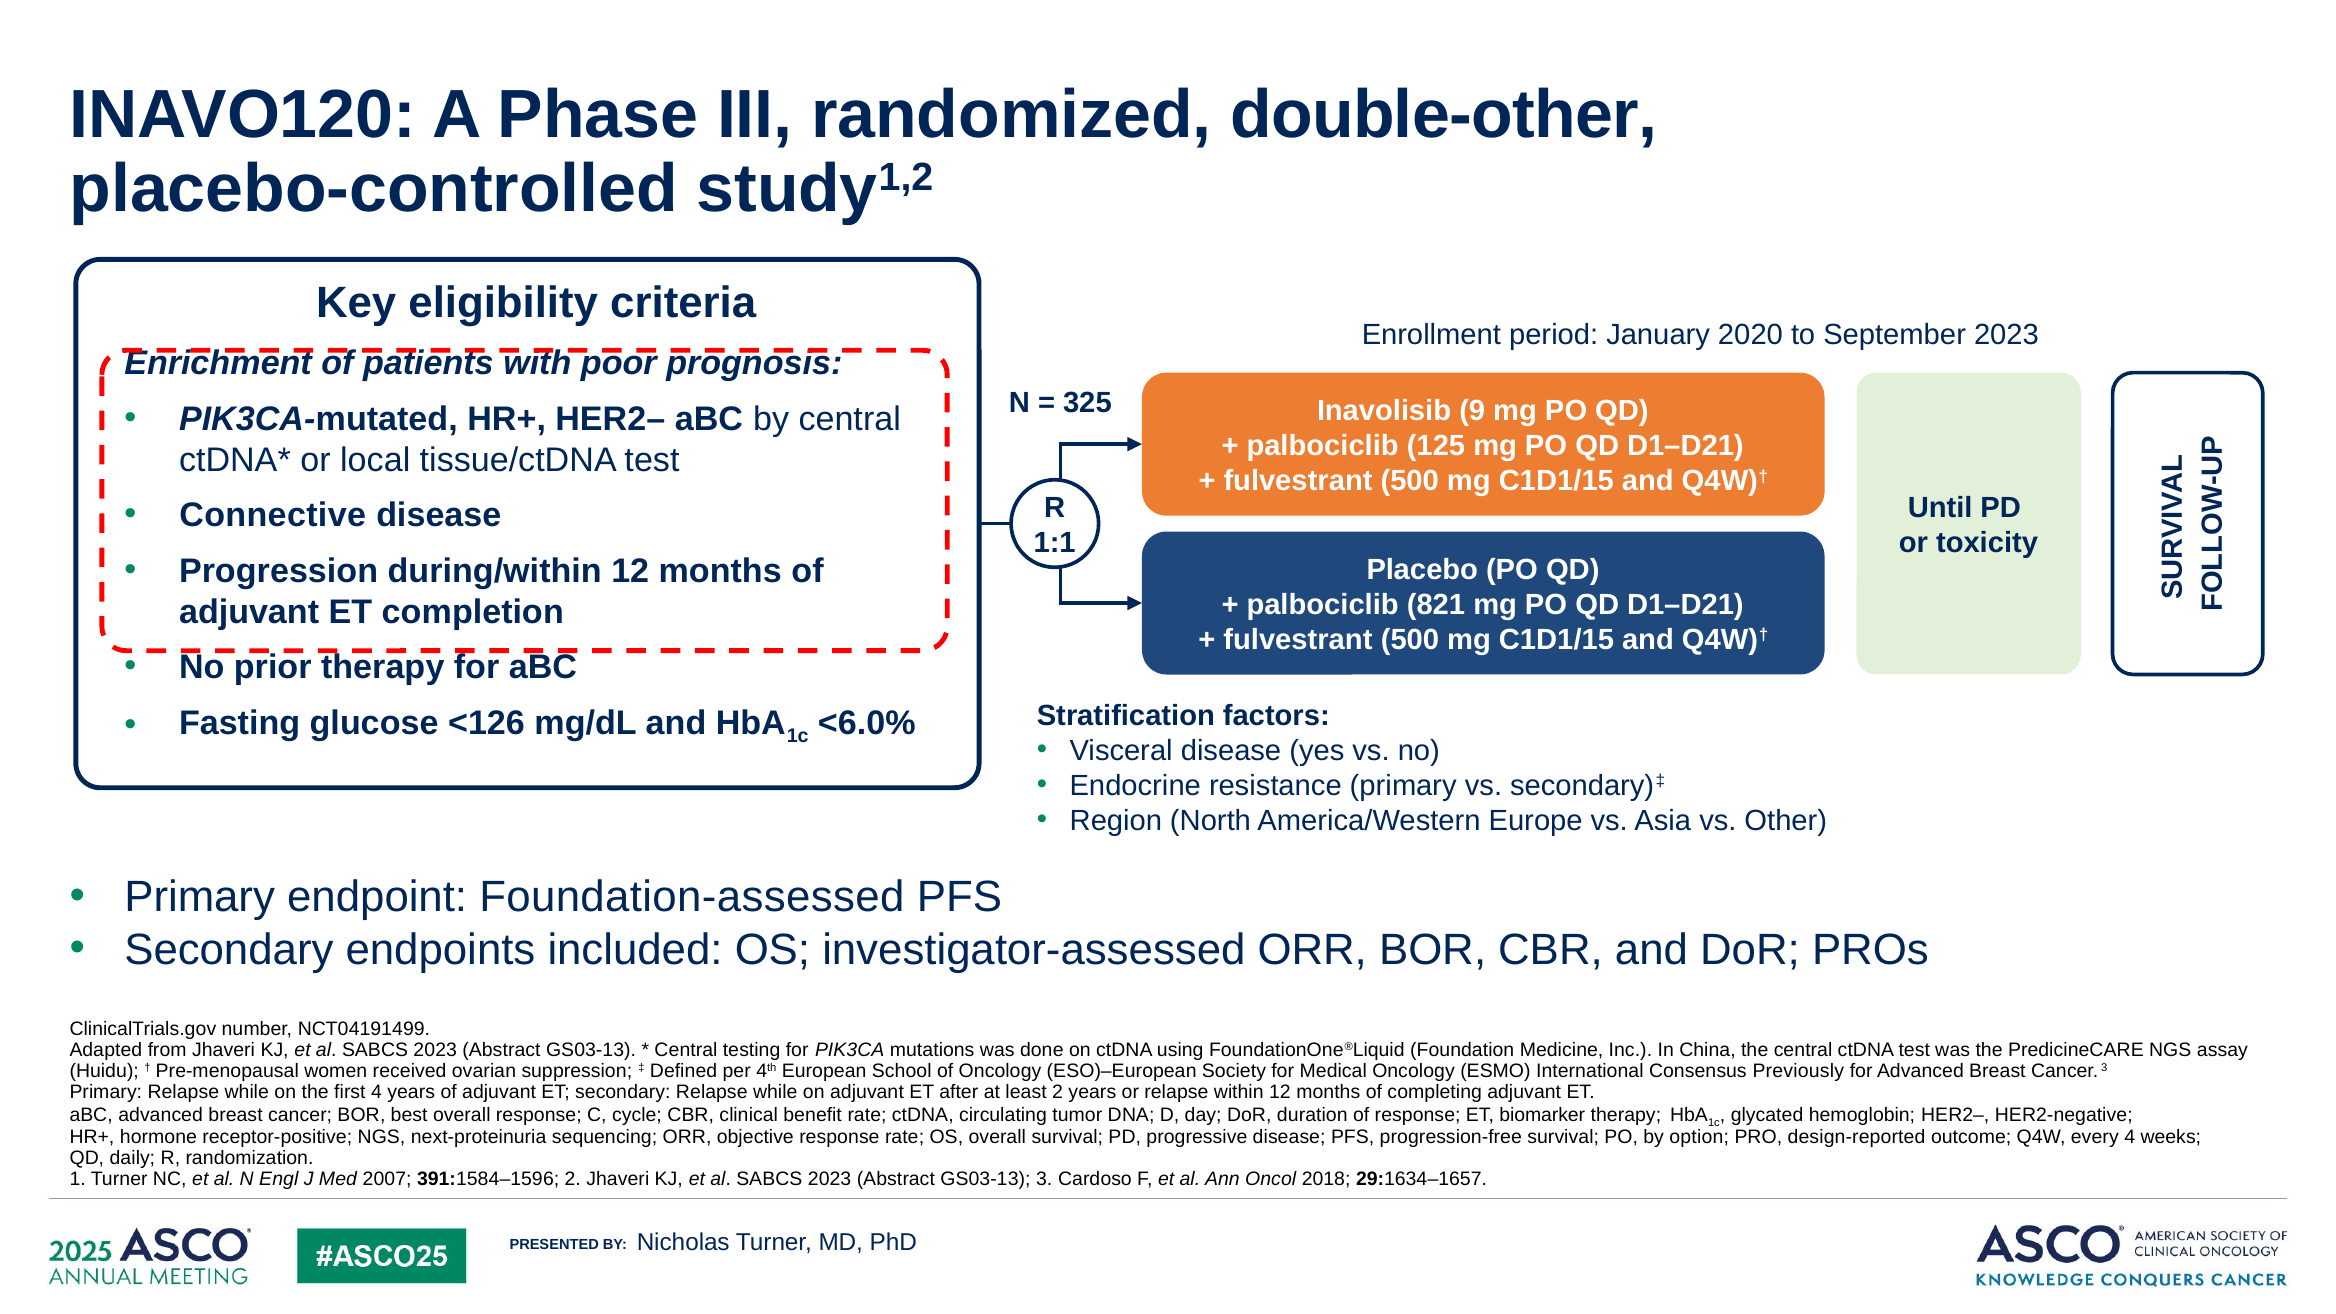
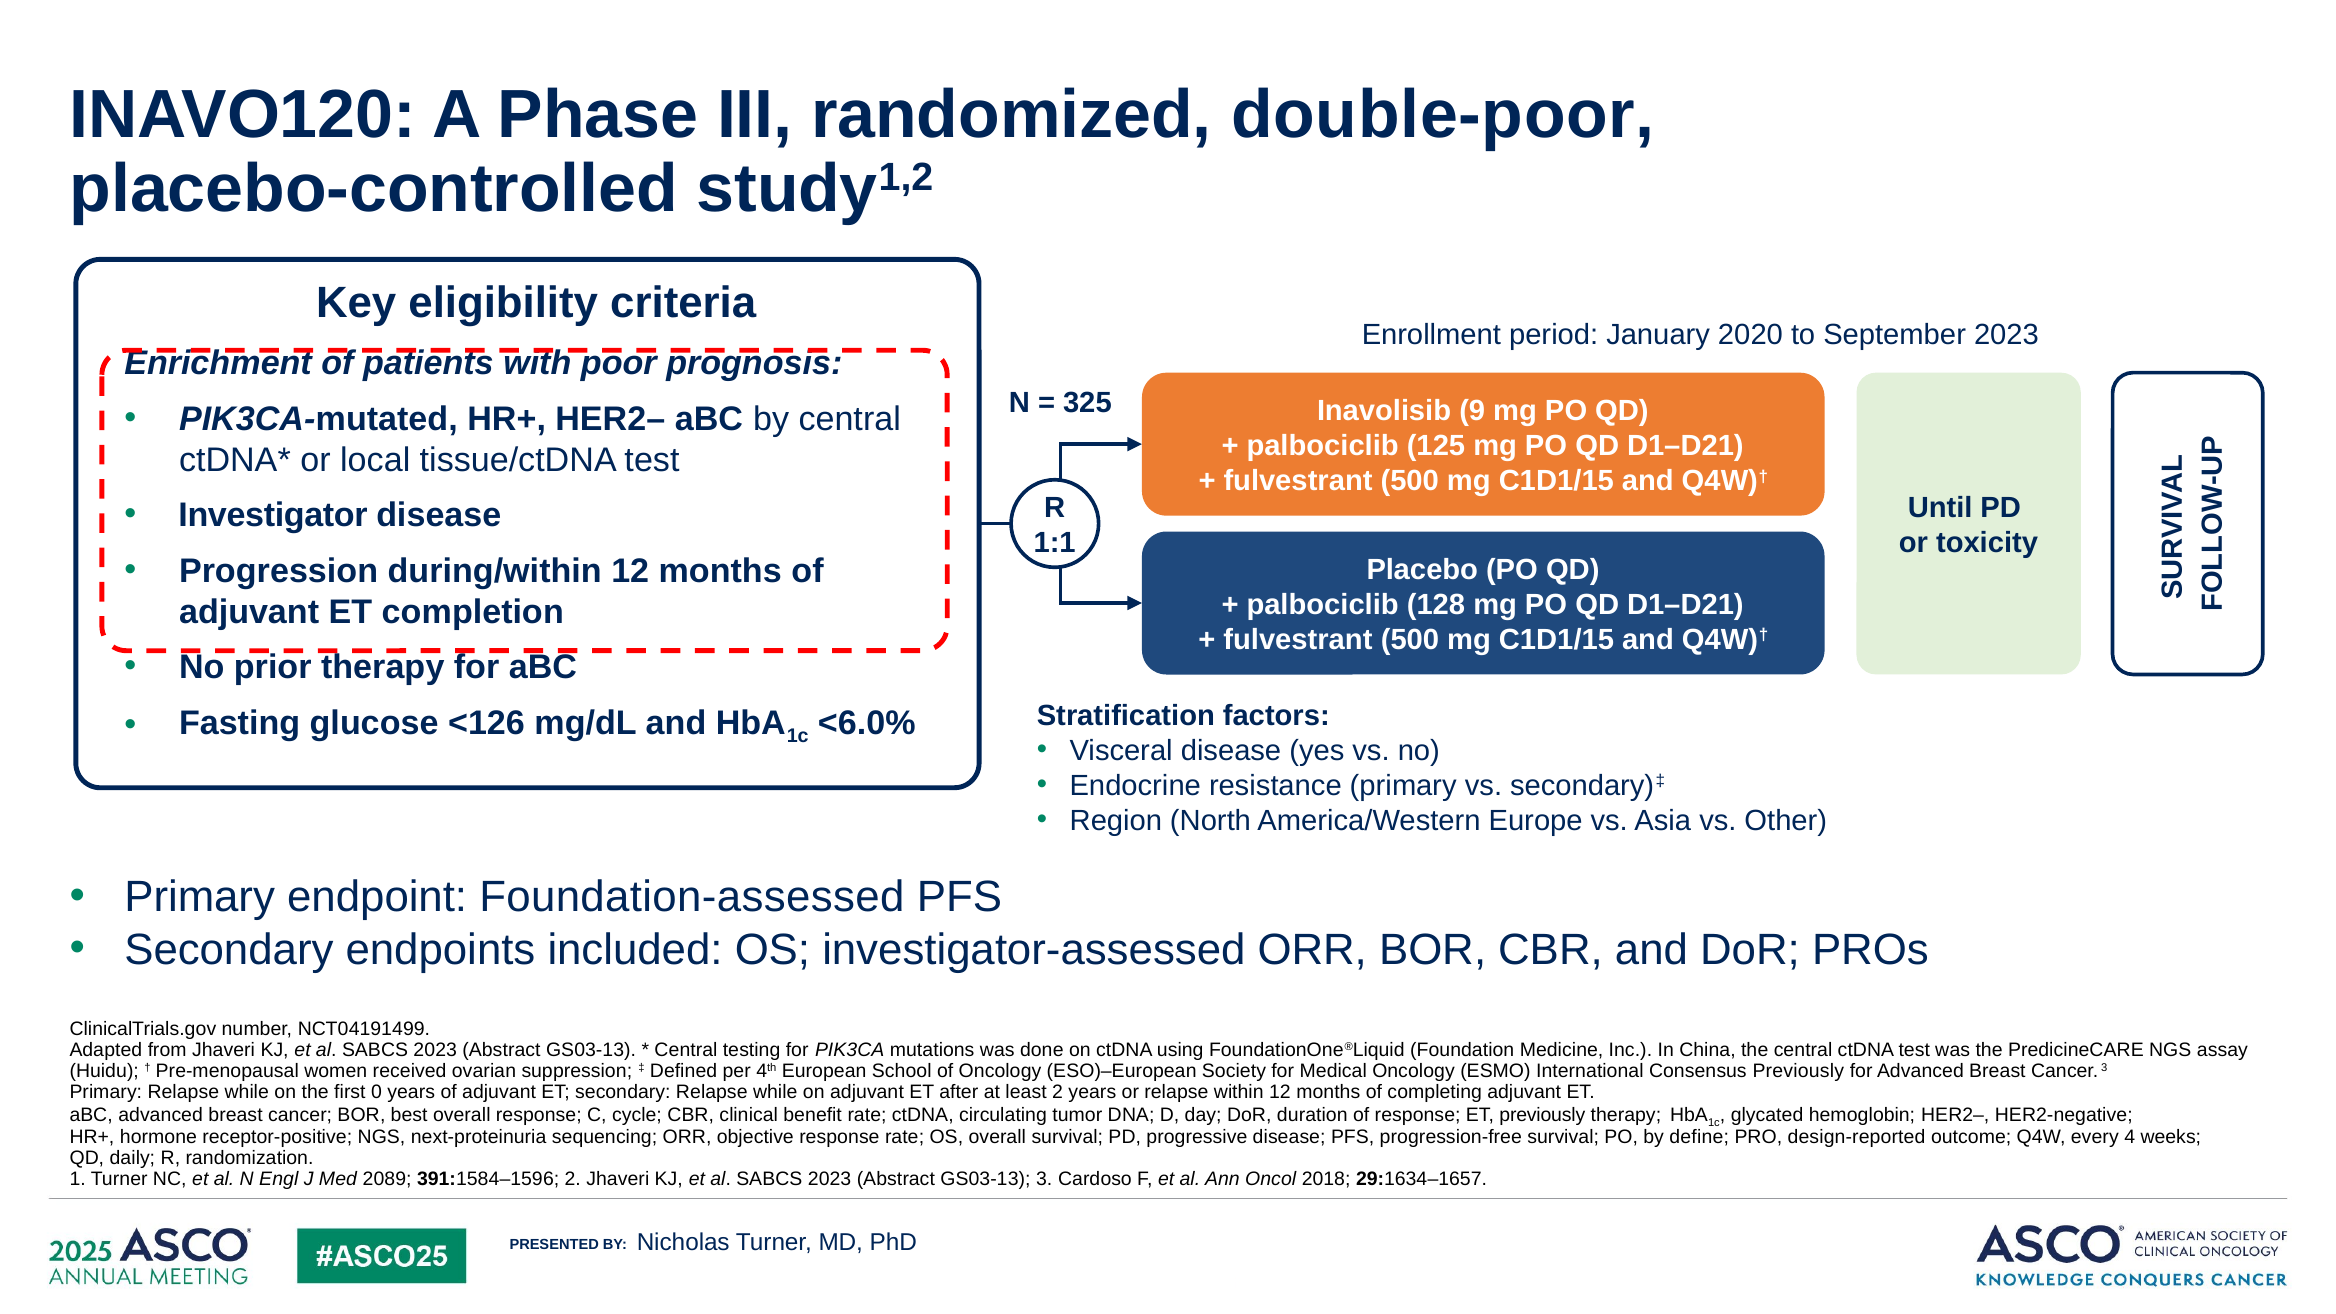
double-other: double-other -> double-poor (1443, 115)
Connective: Connective -> Investigator (273, 515)
821: 821 -> 128 (1436, 605)
first 4: 4 -> 0 (377, 1092)
ET biomarker: biomarker -> previously (1542, 1115)
option: option -> define (1699, 1137)
2007: 2007 -> 2089 (387, 1179)
